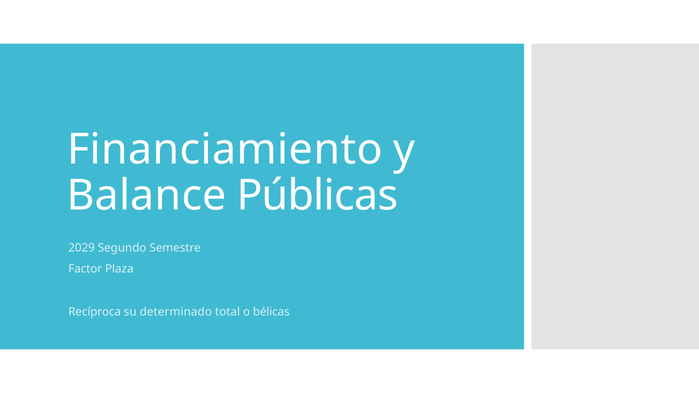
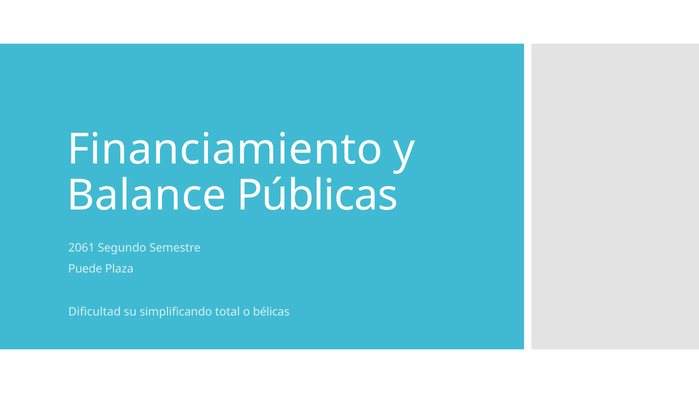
2029: 2029 -> 2061 (82, 248)
Factor: Factor -> Puede (85, 269)
Recíproca: Recíproca -> Dificultad (95, 312)
determinado: determinado -> simplificando (176, 312)
